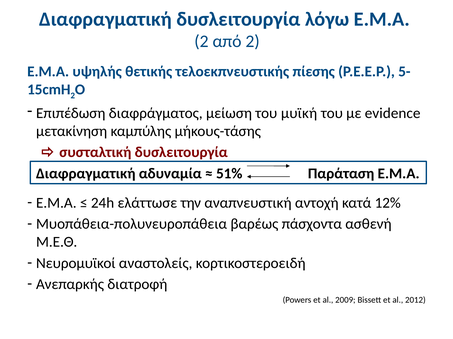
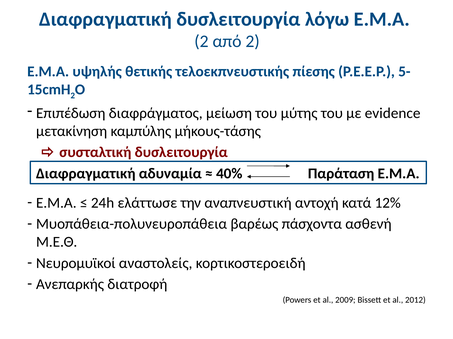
μυϊκή: μυϊκή -> μύτης (299, 113)
51%: 51% -> 40% (229, 174)
